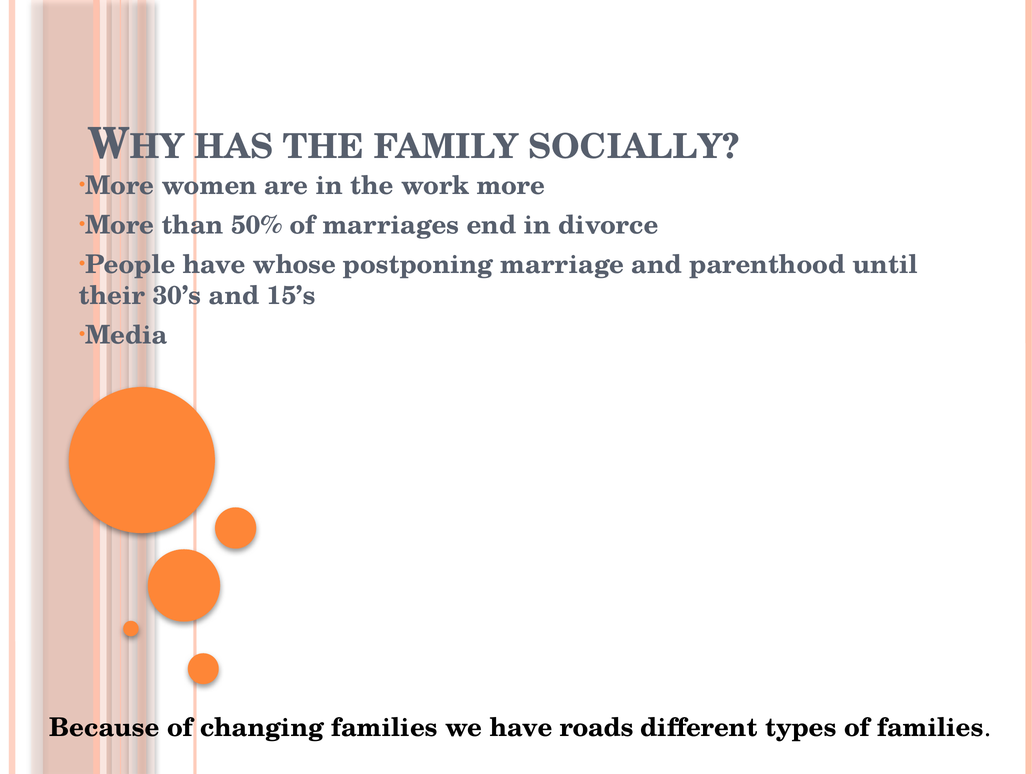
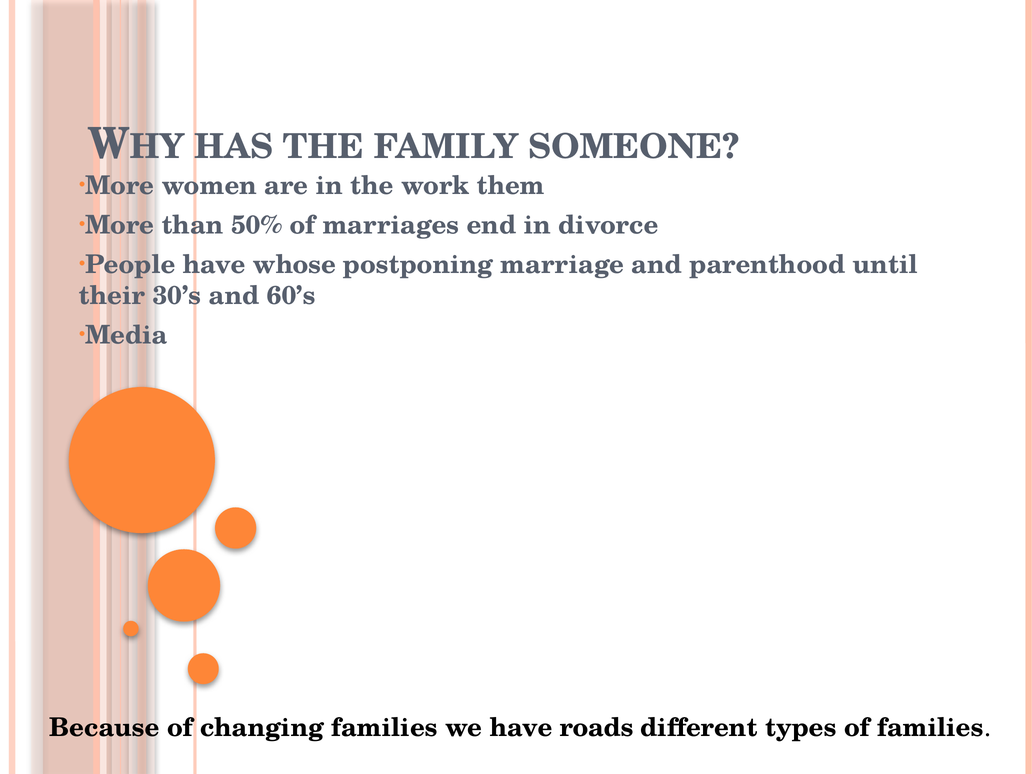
SOCIALLY: SOCIALLY -> SOMEONE (634, 147)
work more: more -> them (511, 186)
15’s: 15’s -> 60’s (291, 296)
